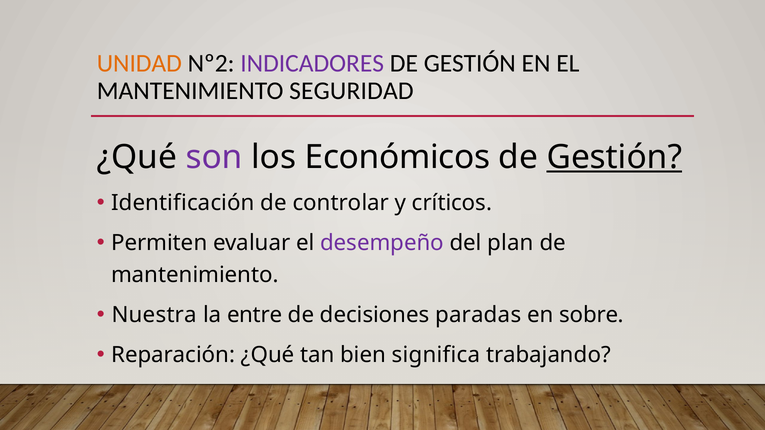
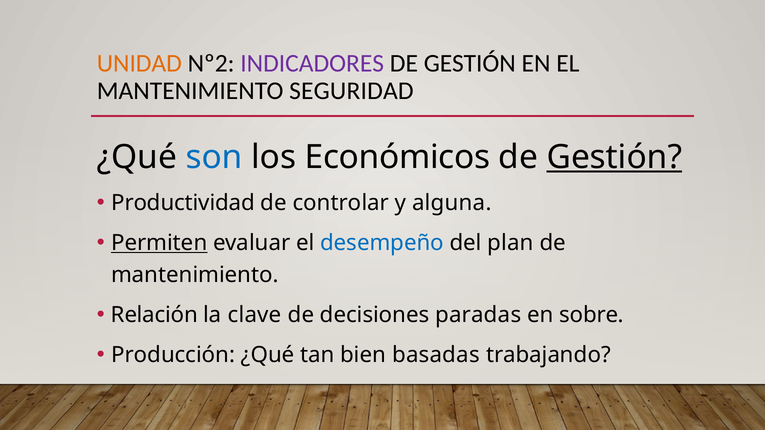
son colour: purple -> blue (214, 157)
Identificación: Identificación -> Productividad (183, 203)
críticos: críticos -> alguna (452, 203)
Permiten underline: none -> present (159, 243)
desempeño colour: purple -> blue (382, 243)
Nuestra: Nuestra -> Relación (154, 315)
entre: entre -> clave (255, 315)
Reparación: Reparación -> Producción (173, 355)
significa: significa -> basadas (436, 355)
